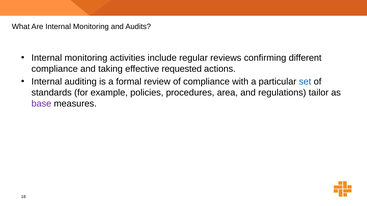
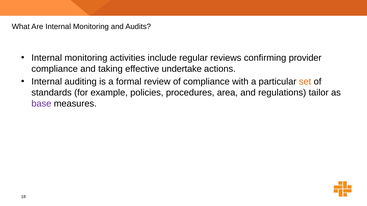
different: different -> provider (305, 58)
requested: requested -> undertake (182, 69)
set colour: blue -> orange (305, 82)
